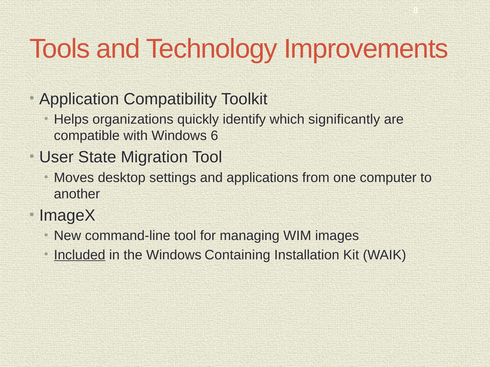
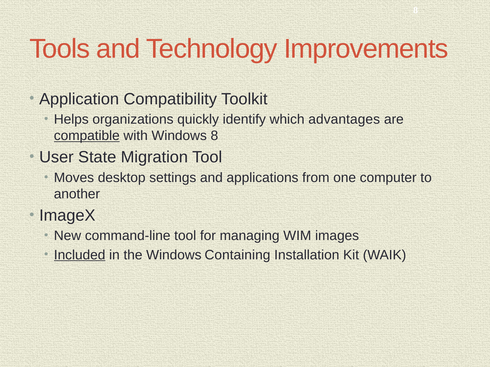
significantly: significantly -> advantages (344, 120)
compatible underline: none -> present (87, 136)
Windows 6: 6 -> 8 (214, 136)
